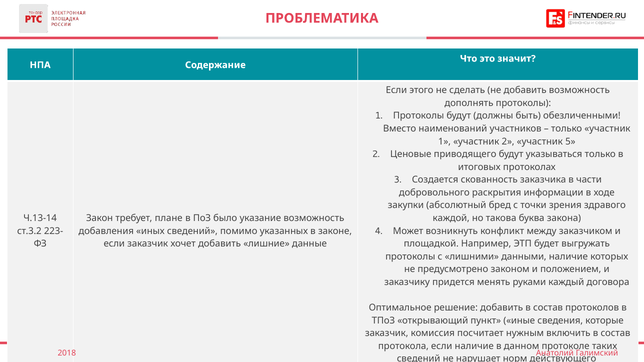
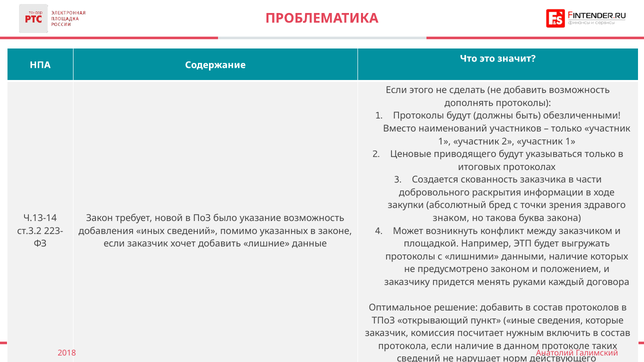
2 участник 5: 5 -> 1 (570, 142)
плане: плане -> новой (169, 218)
каждой: каждой -> знаком (451, 218)
